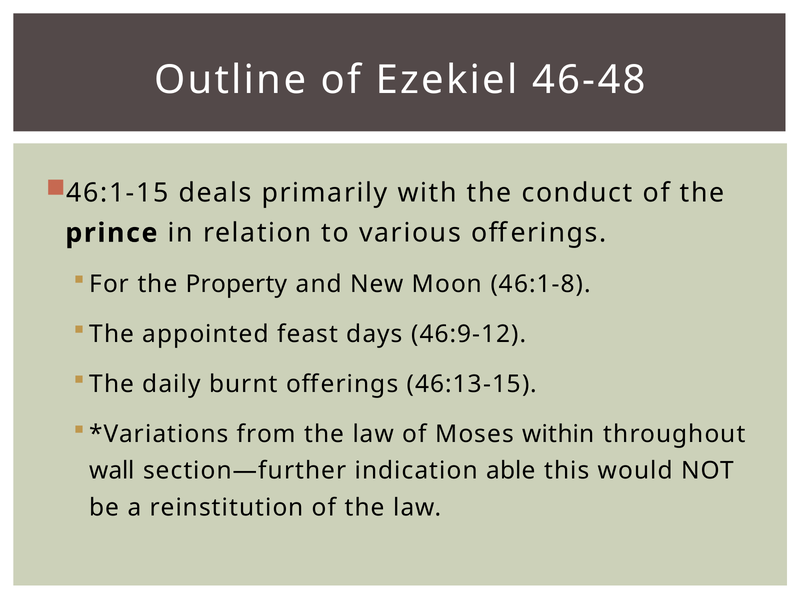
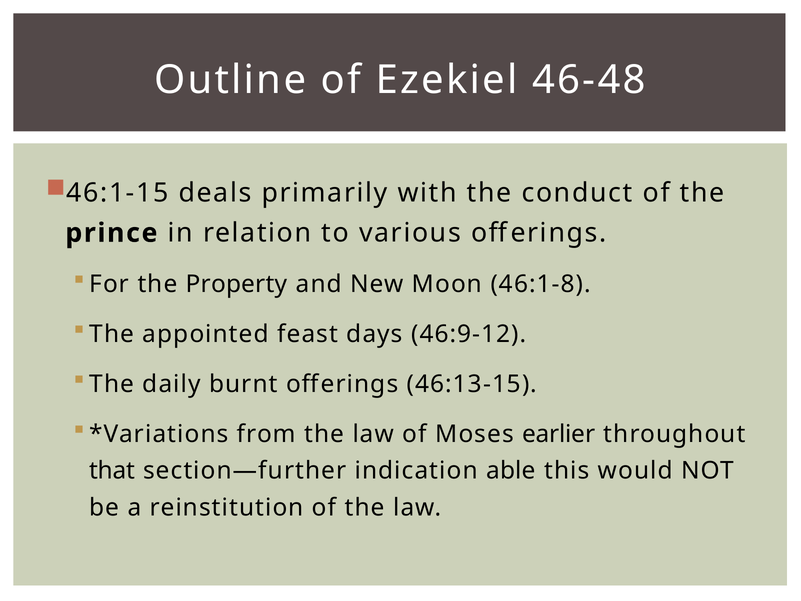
within: within -> earlier (559, 434)
wall: wall -> that (112, 471)
